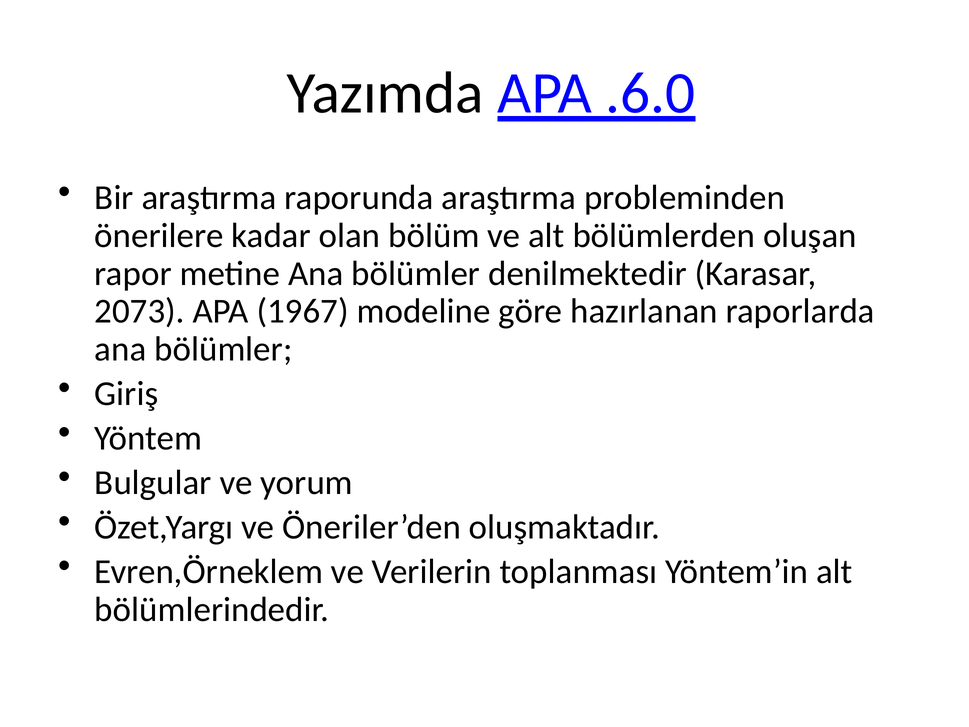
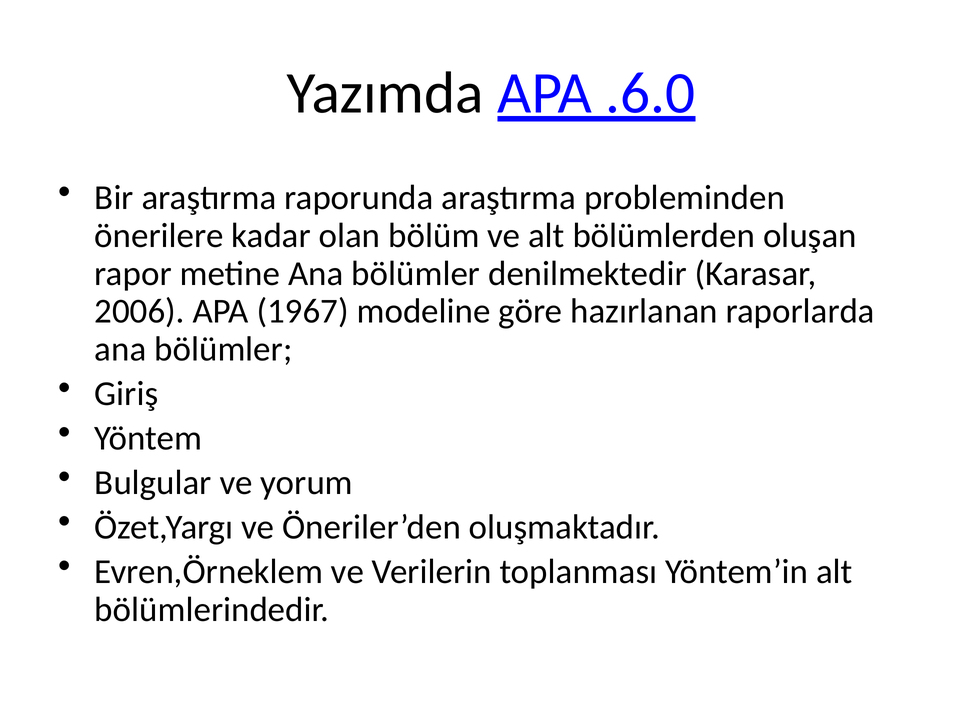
2073: 2073 -> 2006 (140, 311)
